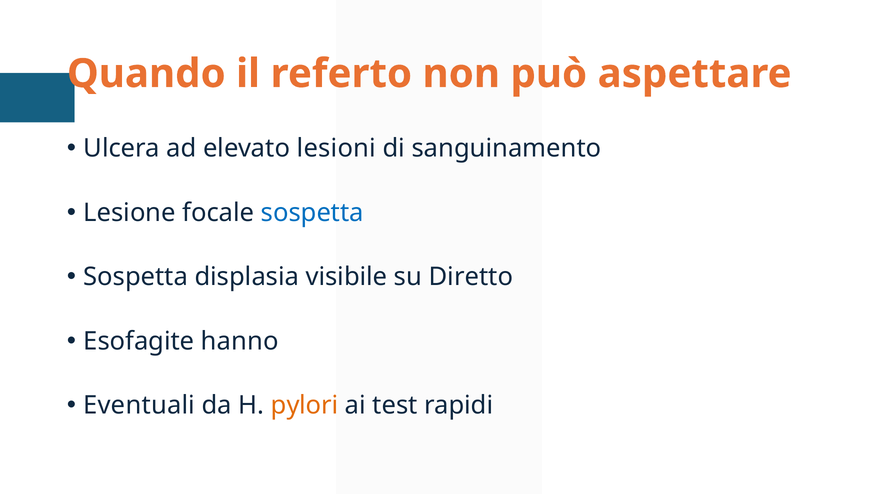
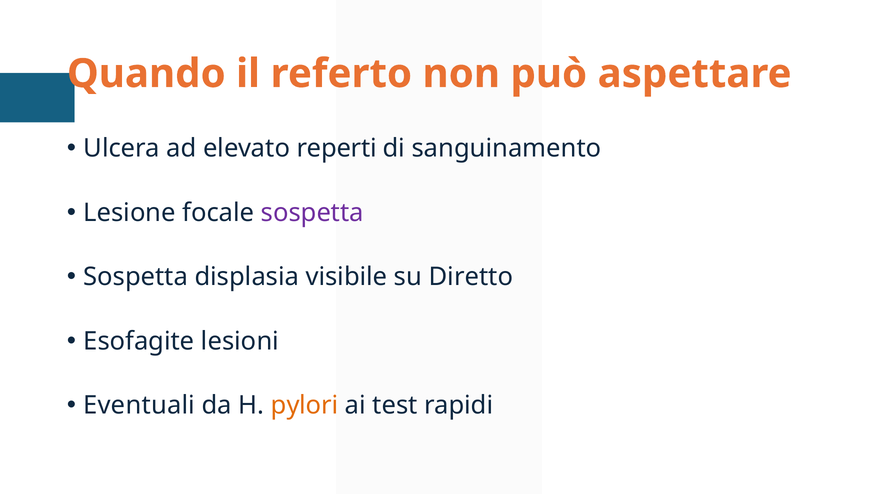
lesioni: lesioni -> reperti (337, 148)
sospetta colour: blue -> purple (312, 213)
hanno: hanno -> lesioni (240, 341)
